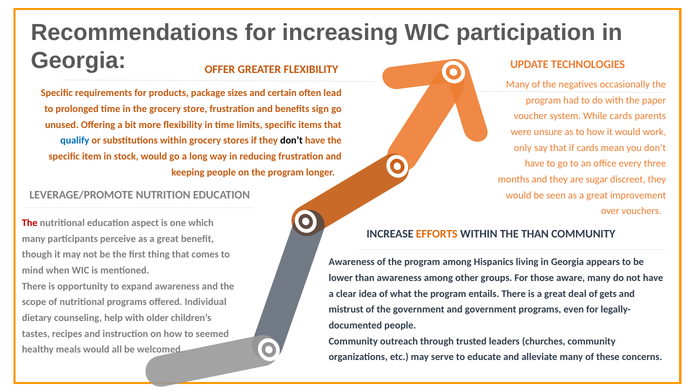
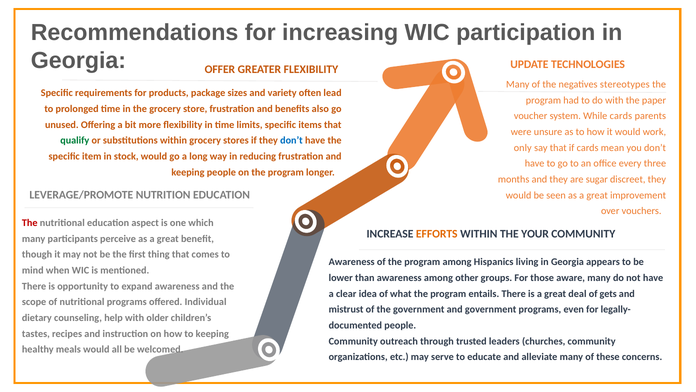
occasionally: occasionally -> stereotypes (625, 84)
certain: certain -> variety (282, 93)
sign: sign -> also (320, 109)
qualify colour: blue -> green (75, 140)
don’t colour: black -> blue (291, 140)
THE THAN: THAN -> YOUR (535, 234)
to seemed: seemed -> keeping (212, 333)
